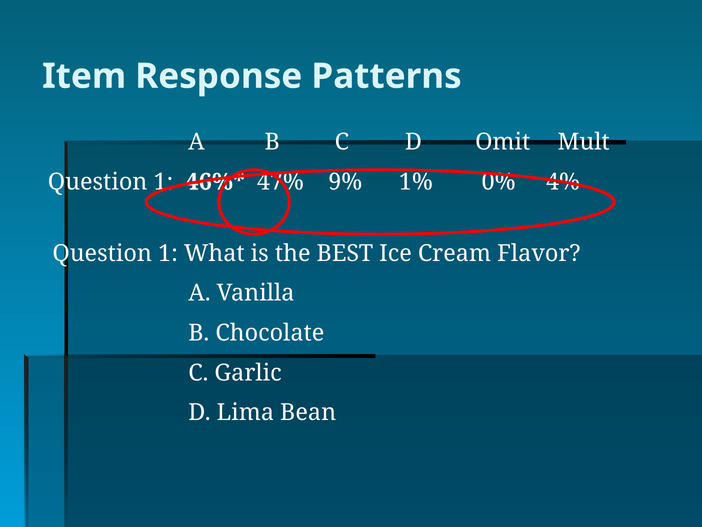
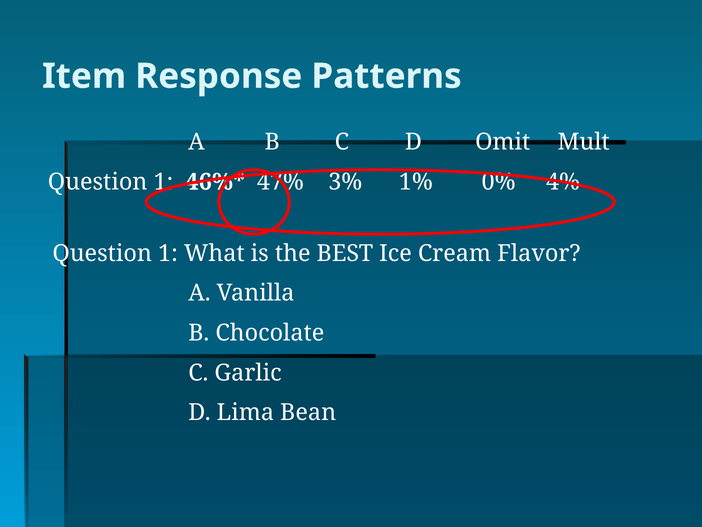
9%: 9% -> 3% (345, 182)
